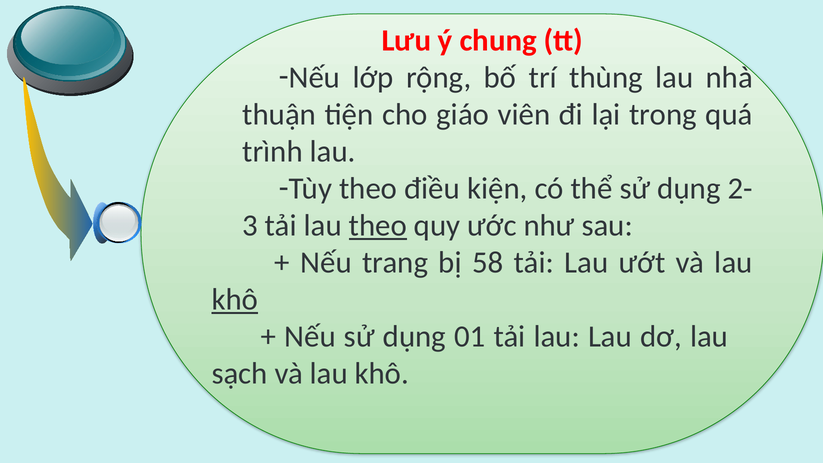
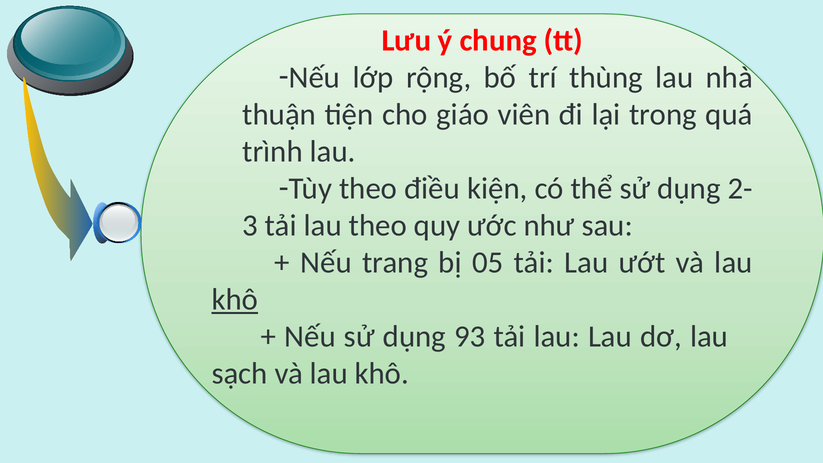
theo underline: present -> none (378, 226)
58: 58 -> 05 (488, 263)
01: 01 -> 93 (470, 337)
